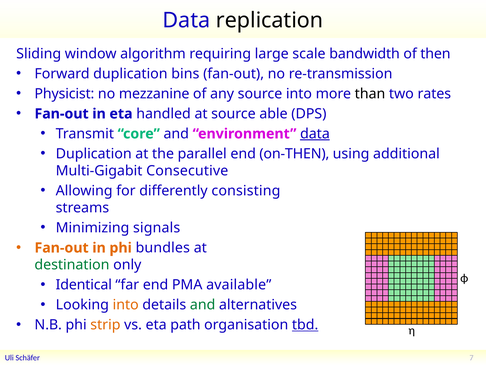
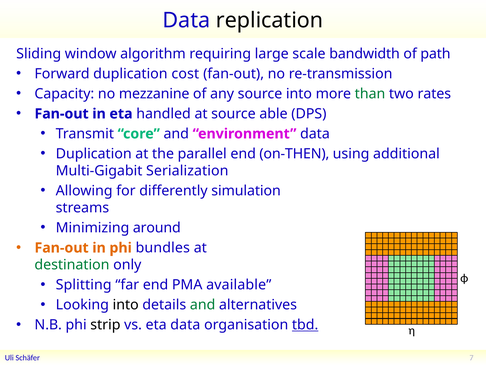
then: then -> path (435, 54)
bins: bins -> cost (185, 74)
Physicist: Physicist -> Capacity (64, 94)
than colour: black -> green (370, 94)
data underline: present -> none (315, 134)
Consecutive: Consecutive -> Serialization (187, 171)
consisting: consisting -> simulation (246, 191)
signals: signals -> around (157, 228)
Identical: Identical -> Splitting (84, 285)
into colour: orange -> black (126, 304)
strip colour: orange -> black (105, 324)
eta path: path -> data (185, 324)
